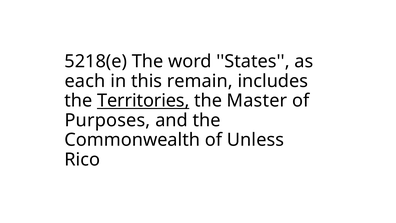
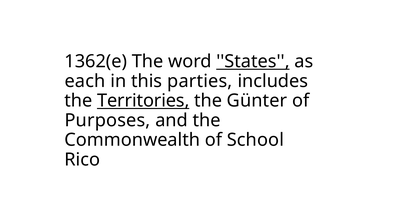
5218(e: 5218(e -> 1362(e (96, 61)
States underline: none -> present (253, 61)
remain: remain -> parties (200, 81)
Master: Master -> Günter (257, 101)
Unless: Unless -> School (255, 140)
